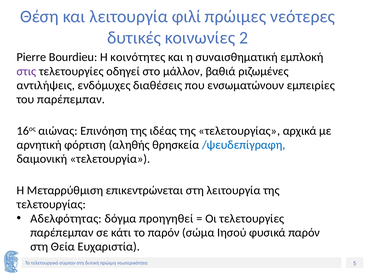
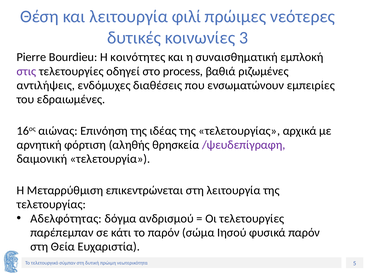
2: 2 -> 3 (244, 38)
μάλλον: μάλλον -> process (183, 71)
του παρέπεμπαν: παρέπεμπαν -> εδραιωμένες (71, 99)
/ψευδεπίγραφη colour: blue -> purple (244, 145)
προηγηθεί: προηγηθεί -> ανδρισμού (166, 219)
